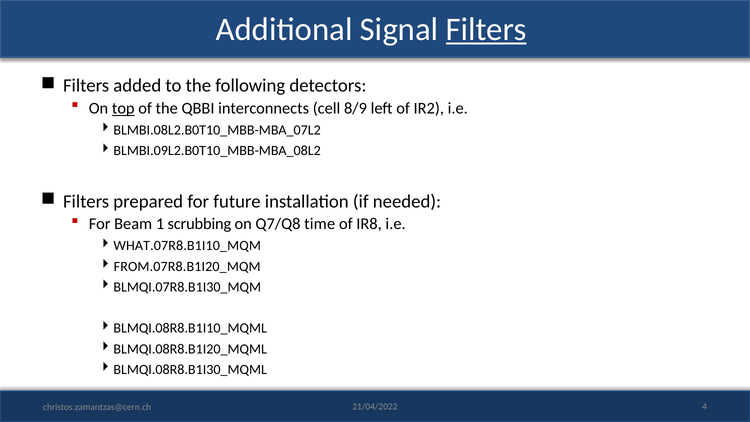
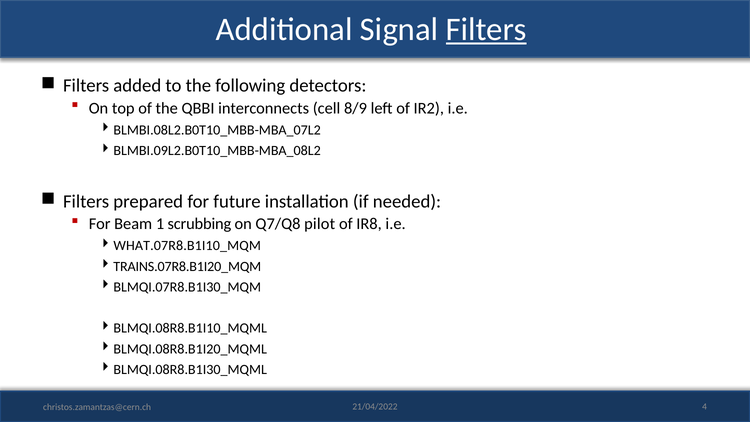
top underline: present -> none (123, 108)
time: time -> pilot (320, 224)
FROM.07R8.B1I20_MQM: FROM.07R8.B1I20_MQM -> TRAINS.07R8.B1I20_MQM (187, 266)
